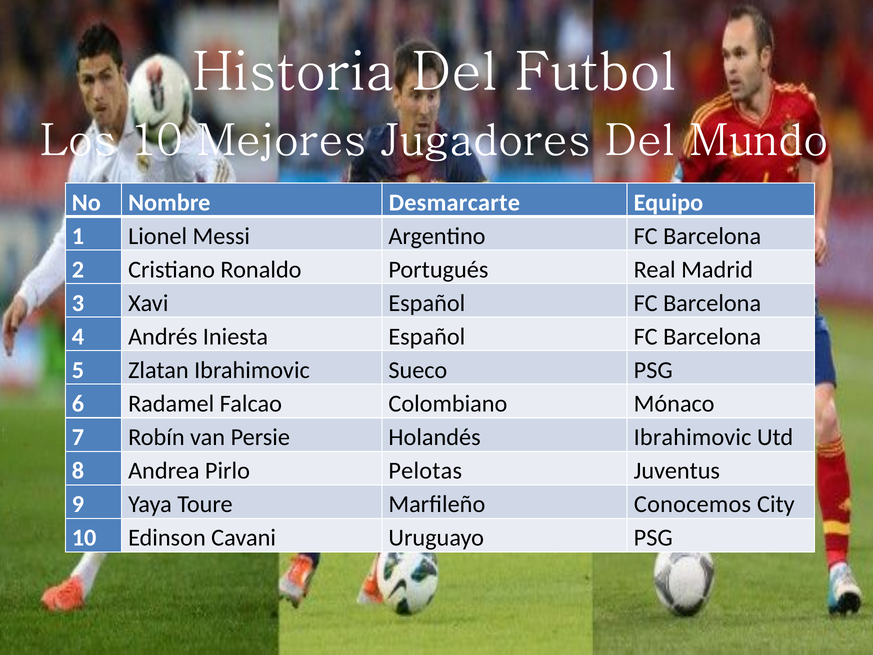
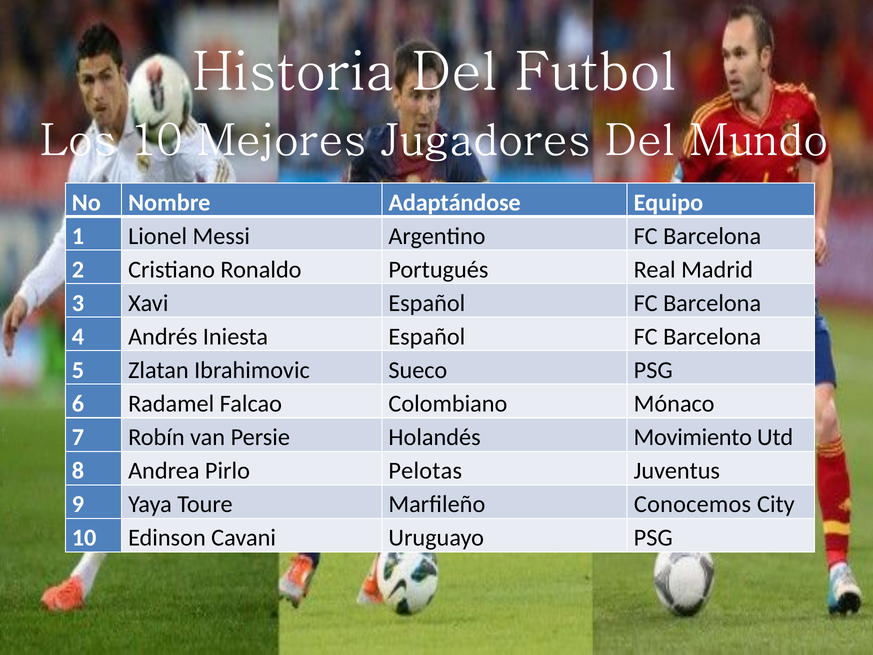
Desmarcarte: Desmarcarte -> Adaptándose (455, 203)
Holandés Ibrahimovic: Ibrahimovic -> Movimiento (693, 437)
